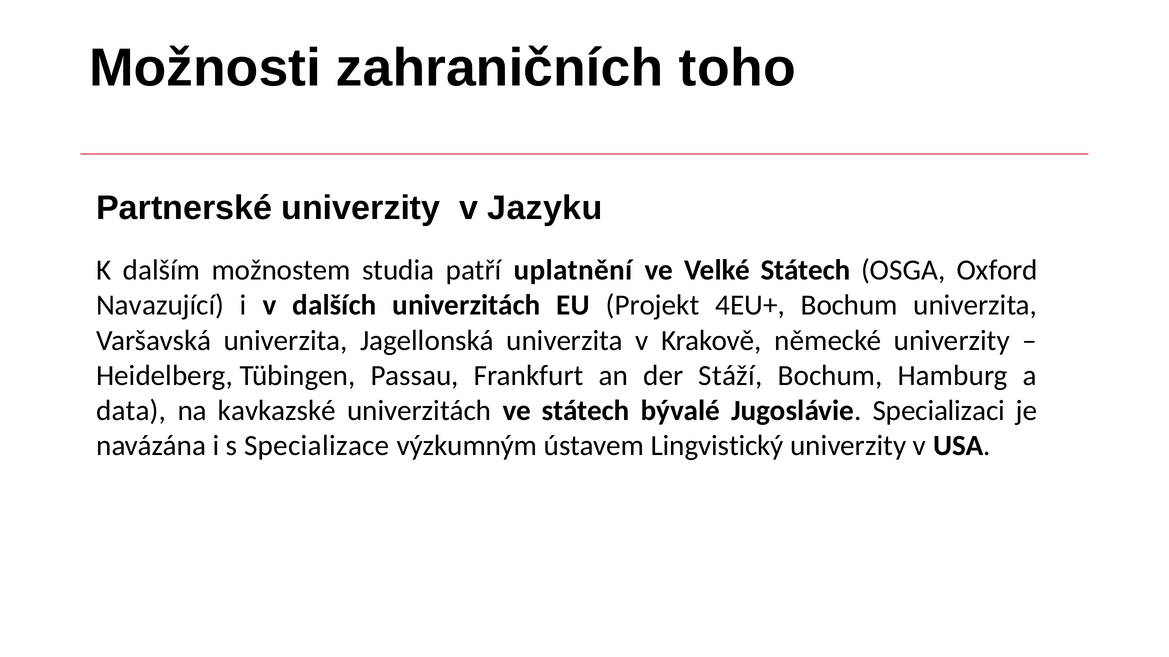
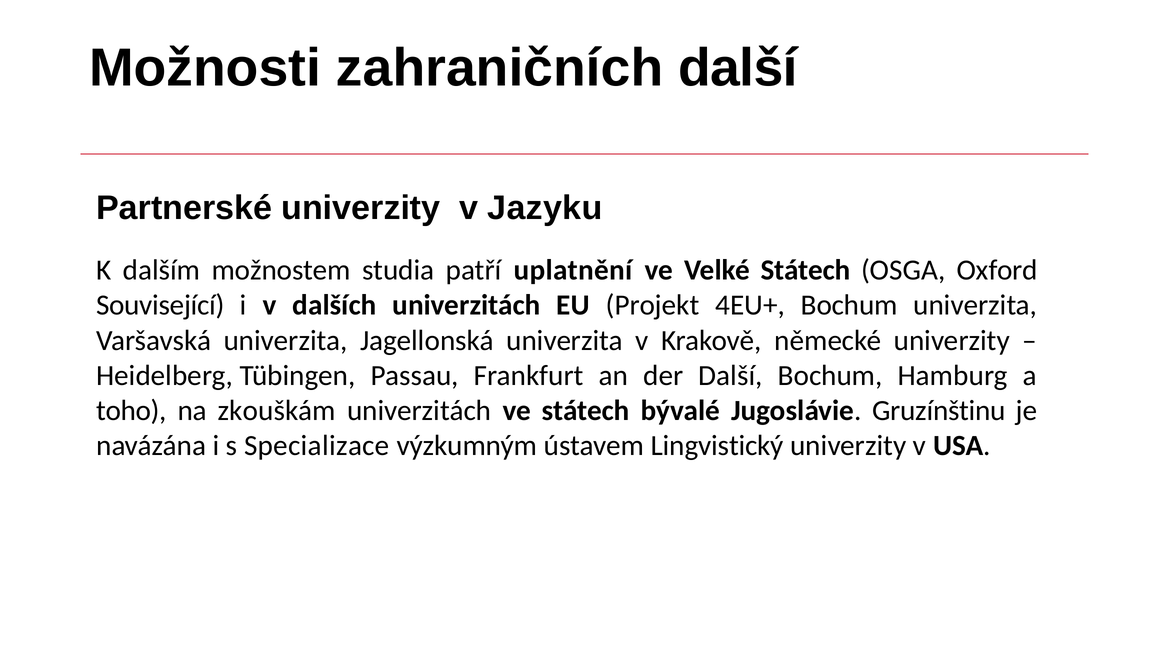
zahraničních toho: toho -> další (738, 68)
Navazující: Navazující -> Související (160, 306)
der Stáží: Stáží -> Další (731, 376)
data: data -> toho (131, 411)
kavkazské: kavkazské -> zkouškám (277, 411)
Specializaci: Specializaci -> Gruzínštinu (939, 411)
